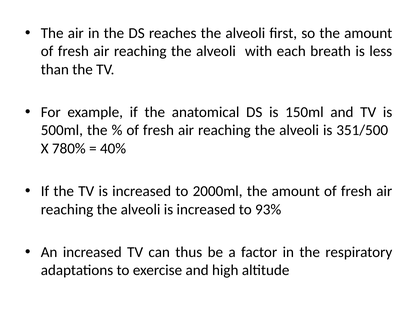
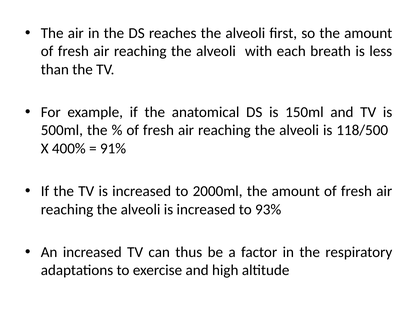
351/500: 351/500 -> 118/500 (362, 130)
780%: 780% -> 400% (69, 148)
40%: 40% -> 91% (113, 148)
